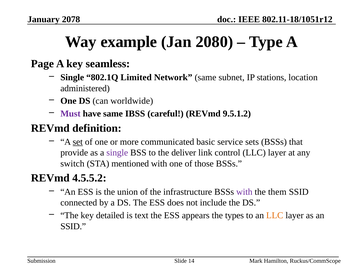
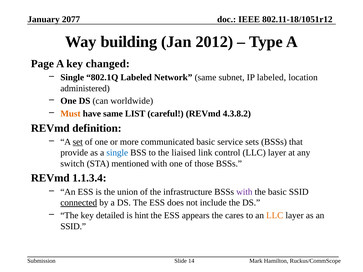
2078: 2078 -> 2077 (71, 19)
example: example -> building (129, 42)
2080: 2080 -> 2012 (214, 42)
seamless: seamless -> changed (108, 64)
802.1Q Limited: Limited -> Labeled (136, 77)
IP stations: stations -> labeled (271, 77)
Must colour: purple -> orange (70, 114)
IBSS: IBSS -> LIST (135, 114)
9.5.1.2: 9.5.1.2 -> 4.3.8.2 (237, 114)
single colour: purple -> blue (117, 153)
deliver: deliver -> liaised (184, 153)
4.5.5.2: 4.5.5.2 -> 1.1.3.4 (89, 178)
the them: them -> basic (277, 192)
connected underline: none -> present (79, 203)
text: text -> hint (142, 216)
types: types -> cares (234, 216)
